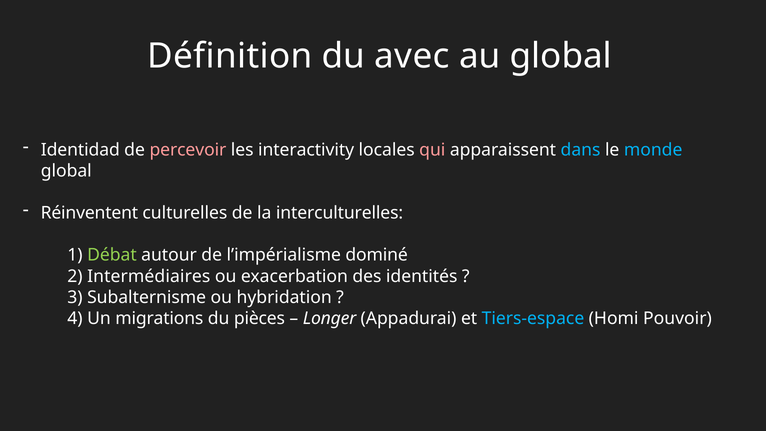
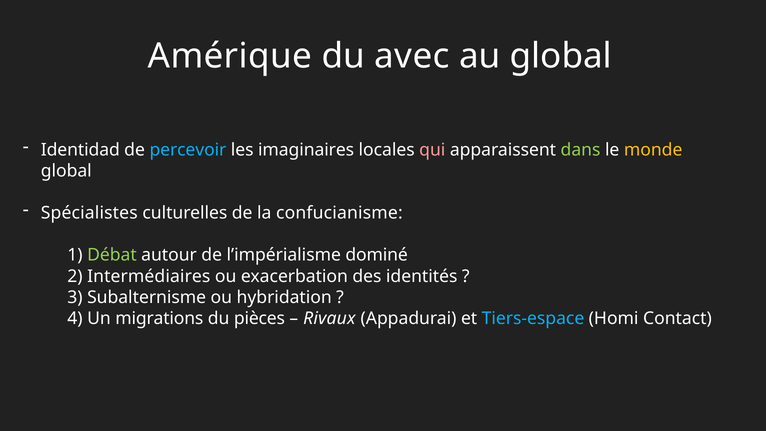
Définition: Définition -> Amérique (230, 56)
percevoir colour: pink -> light blue (188, 150)
interactivity: interactivity -> imaginaires (306, 150)
dans colour: light blue -> light green (581, 150)
monde colour: light blue -> yellow (653, 150)
Réinventent: Réinventent -> Spécialistes (89, 213)
interculturelles: interculturelles -> confucianisme (339, 213)
Longer: Longer -> Rivaux (329, 318)
Pouvoir: Pouvoir -> Contact (677, 318)
